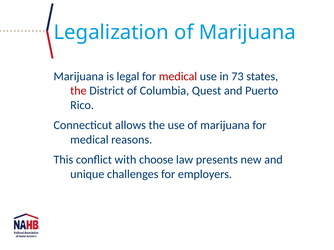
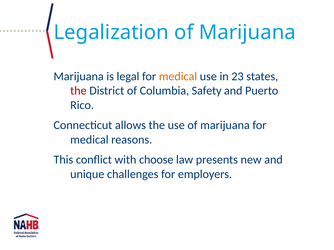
medical colour: red -> orange (178, 76)
73: 73 -> 23 (238, 76)
Quest: Quest -> Safety (207, 91)
